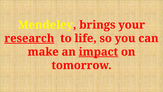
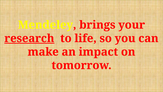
impact underline: present -> none (98, 52)
